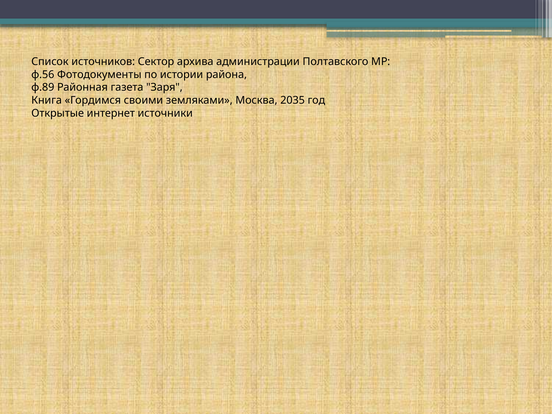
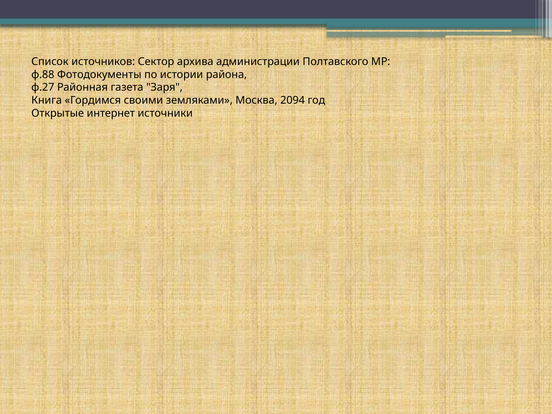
ф.56: ф.56 -> ф.88 (43, 75)
ф.89: ф.89 -> ф.27 (43, 87)
2035: 2035 -> 2094 (293, 100)
